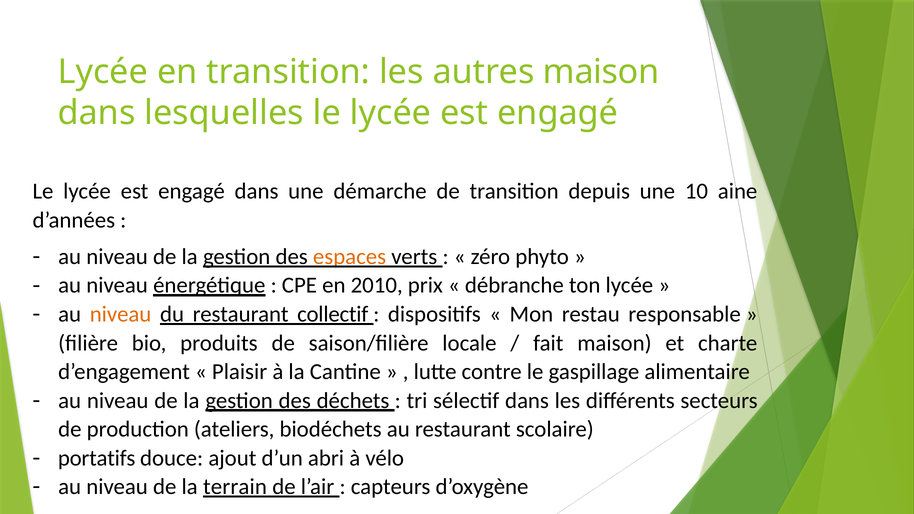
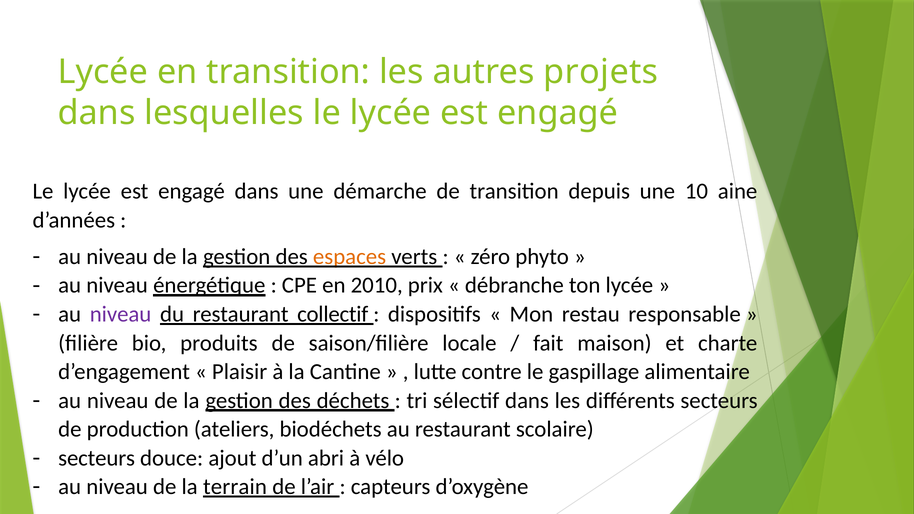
autres maison: maison -> projets (601, 72)
niveau colour: orange -> purple (121, 314)
portatifs: portatifs -> secteurs (97, 458)
